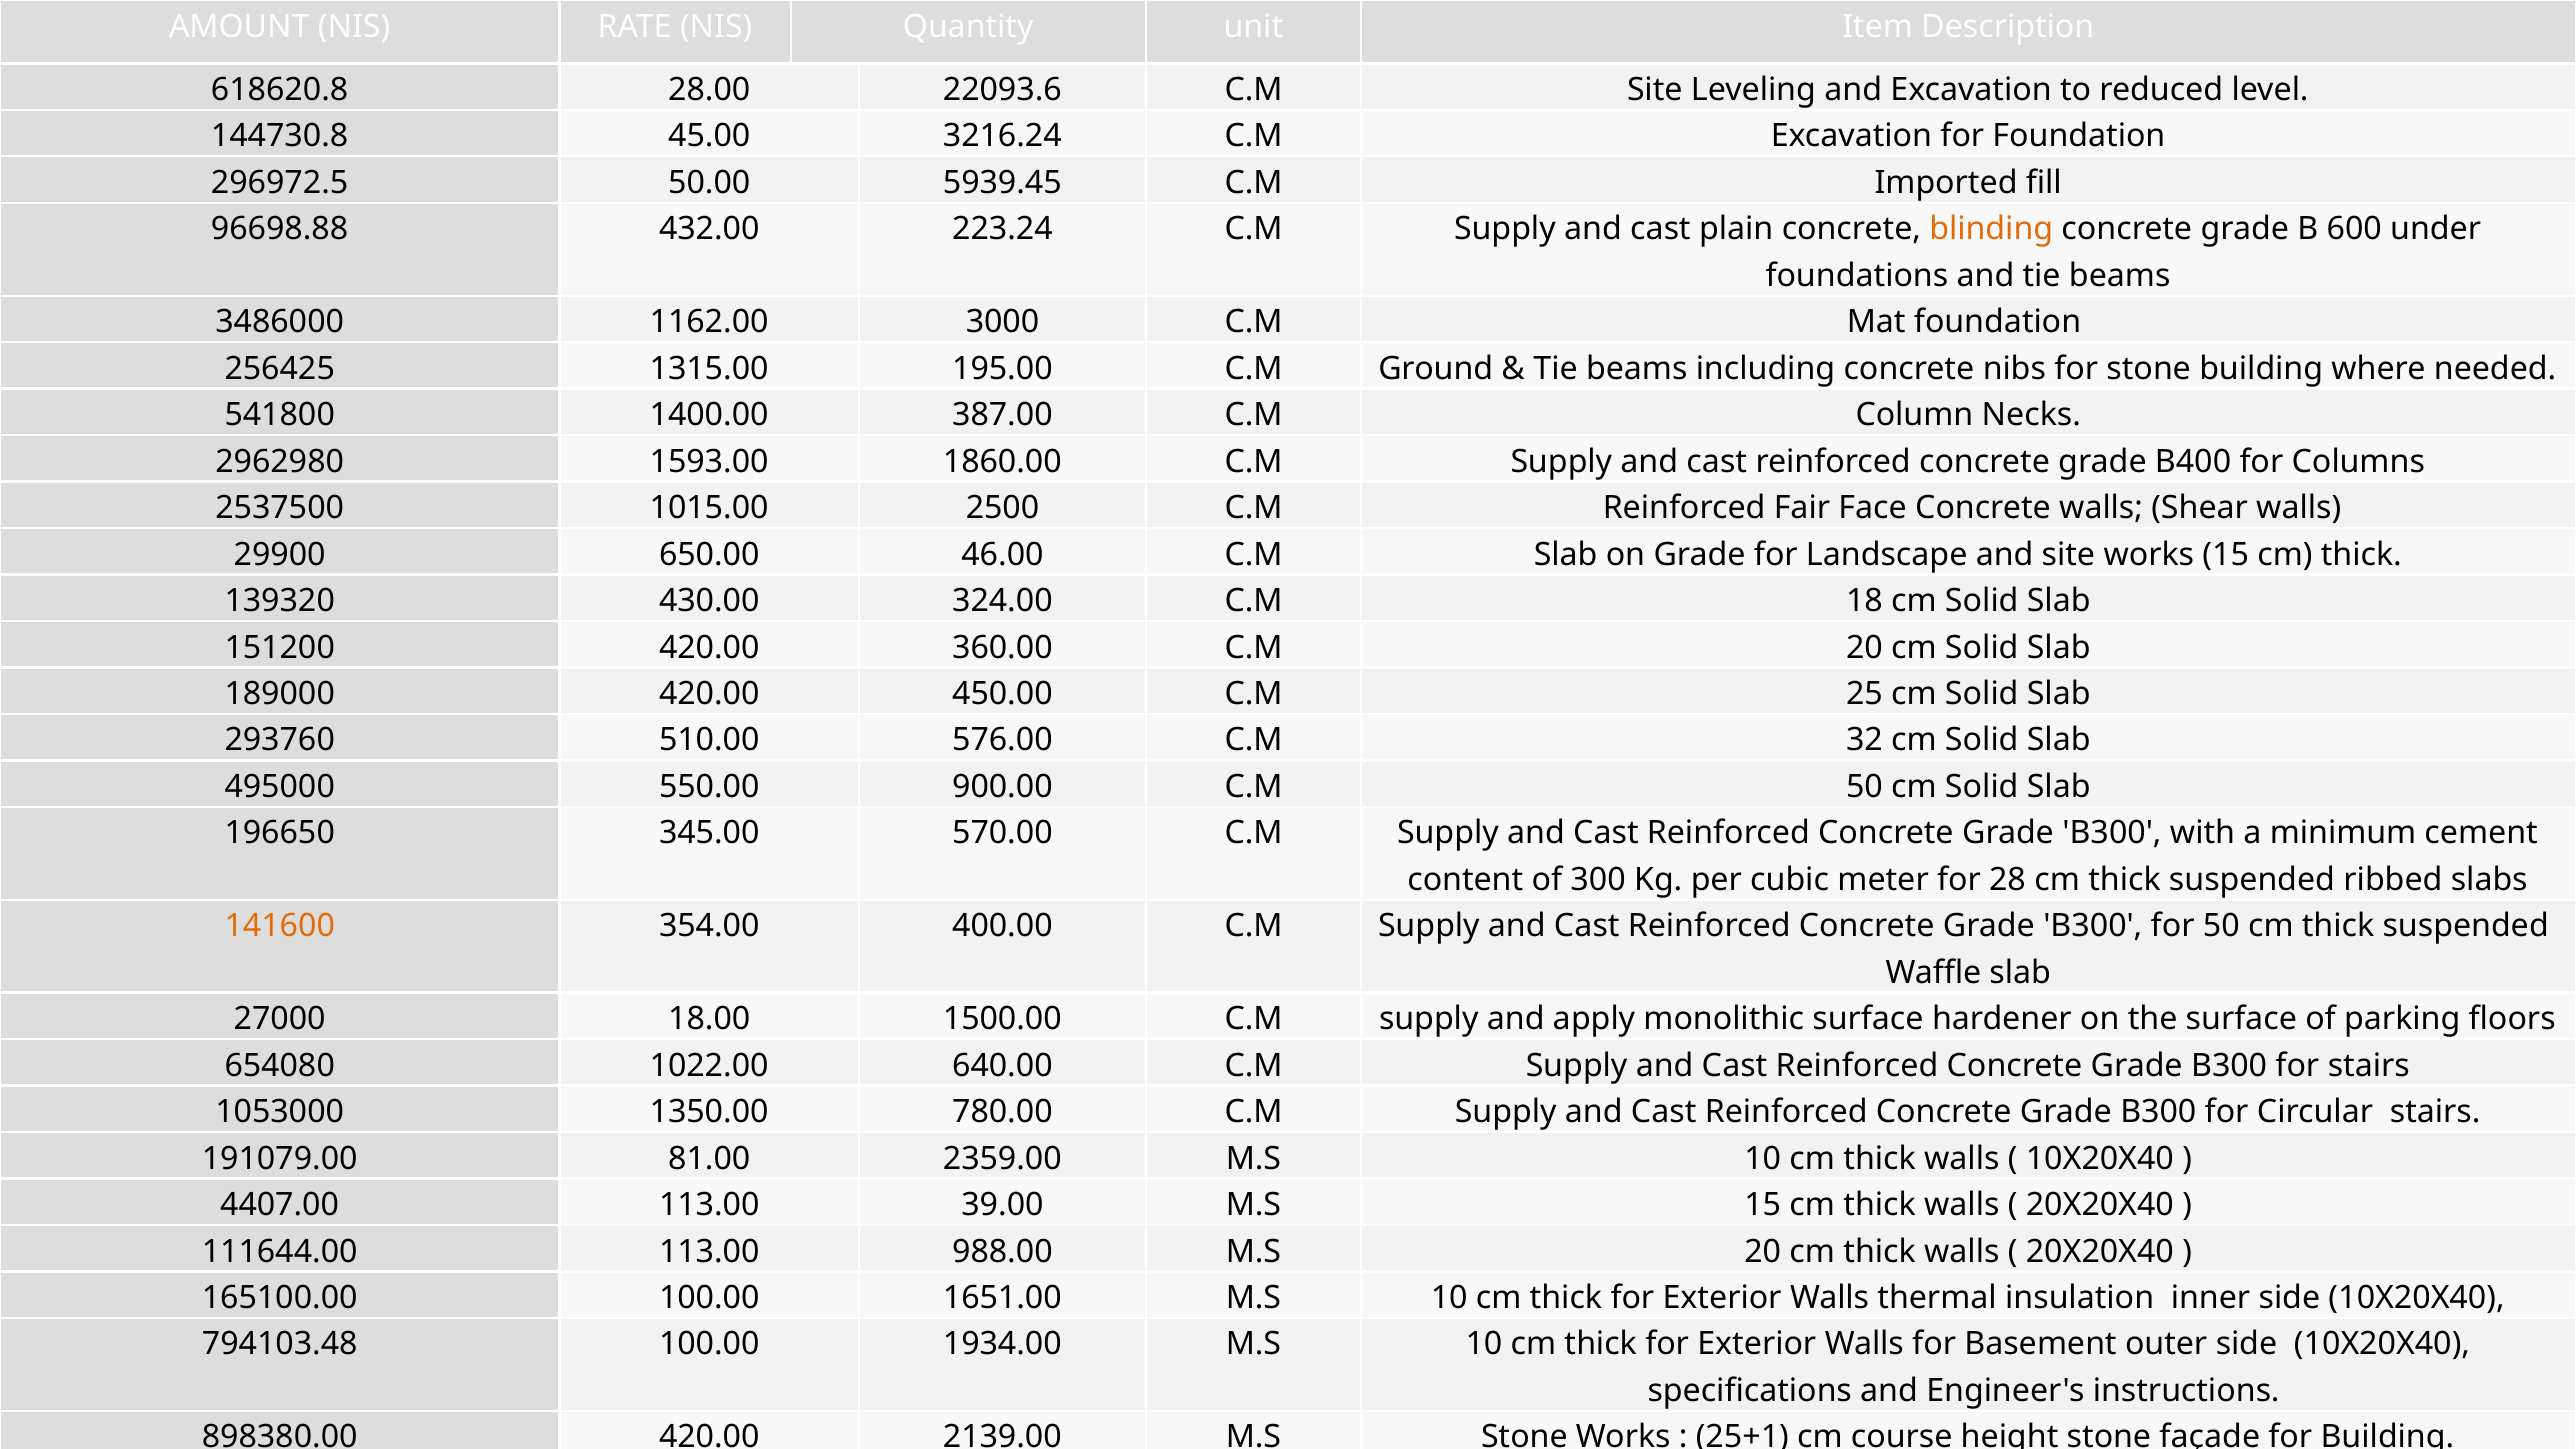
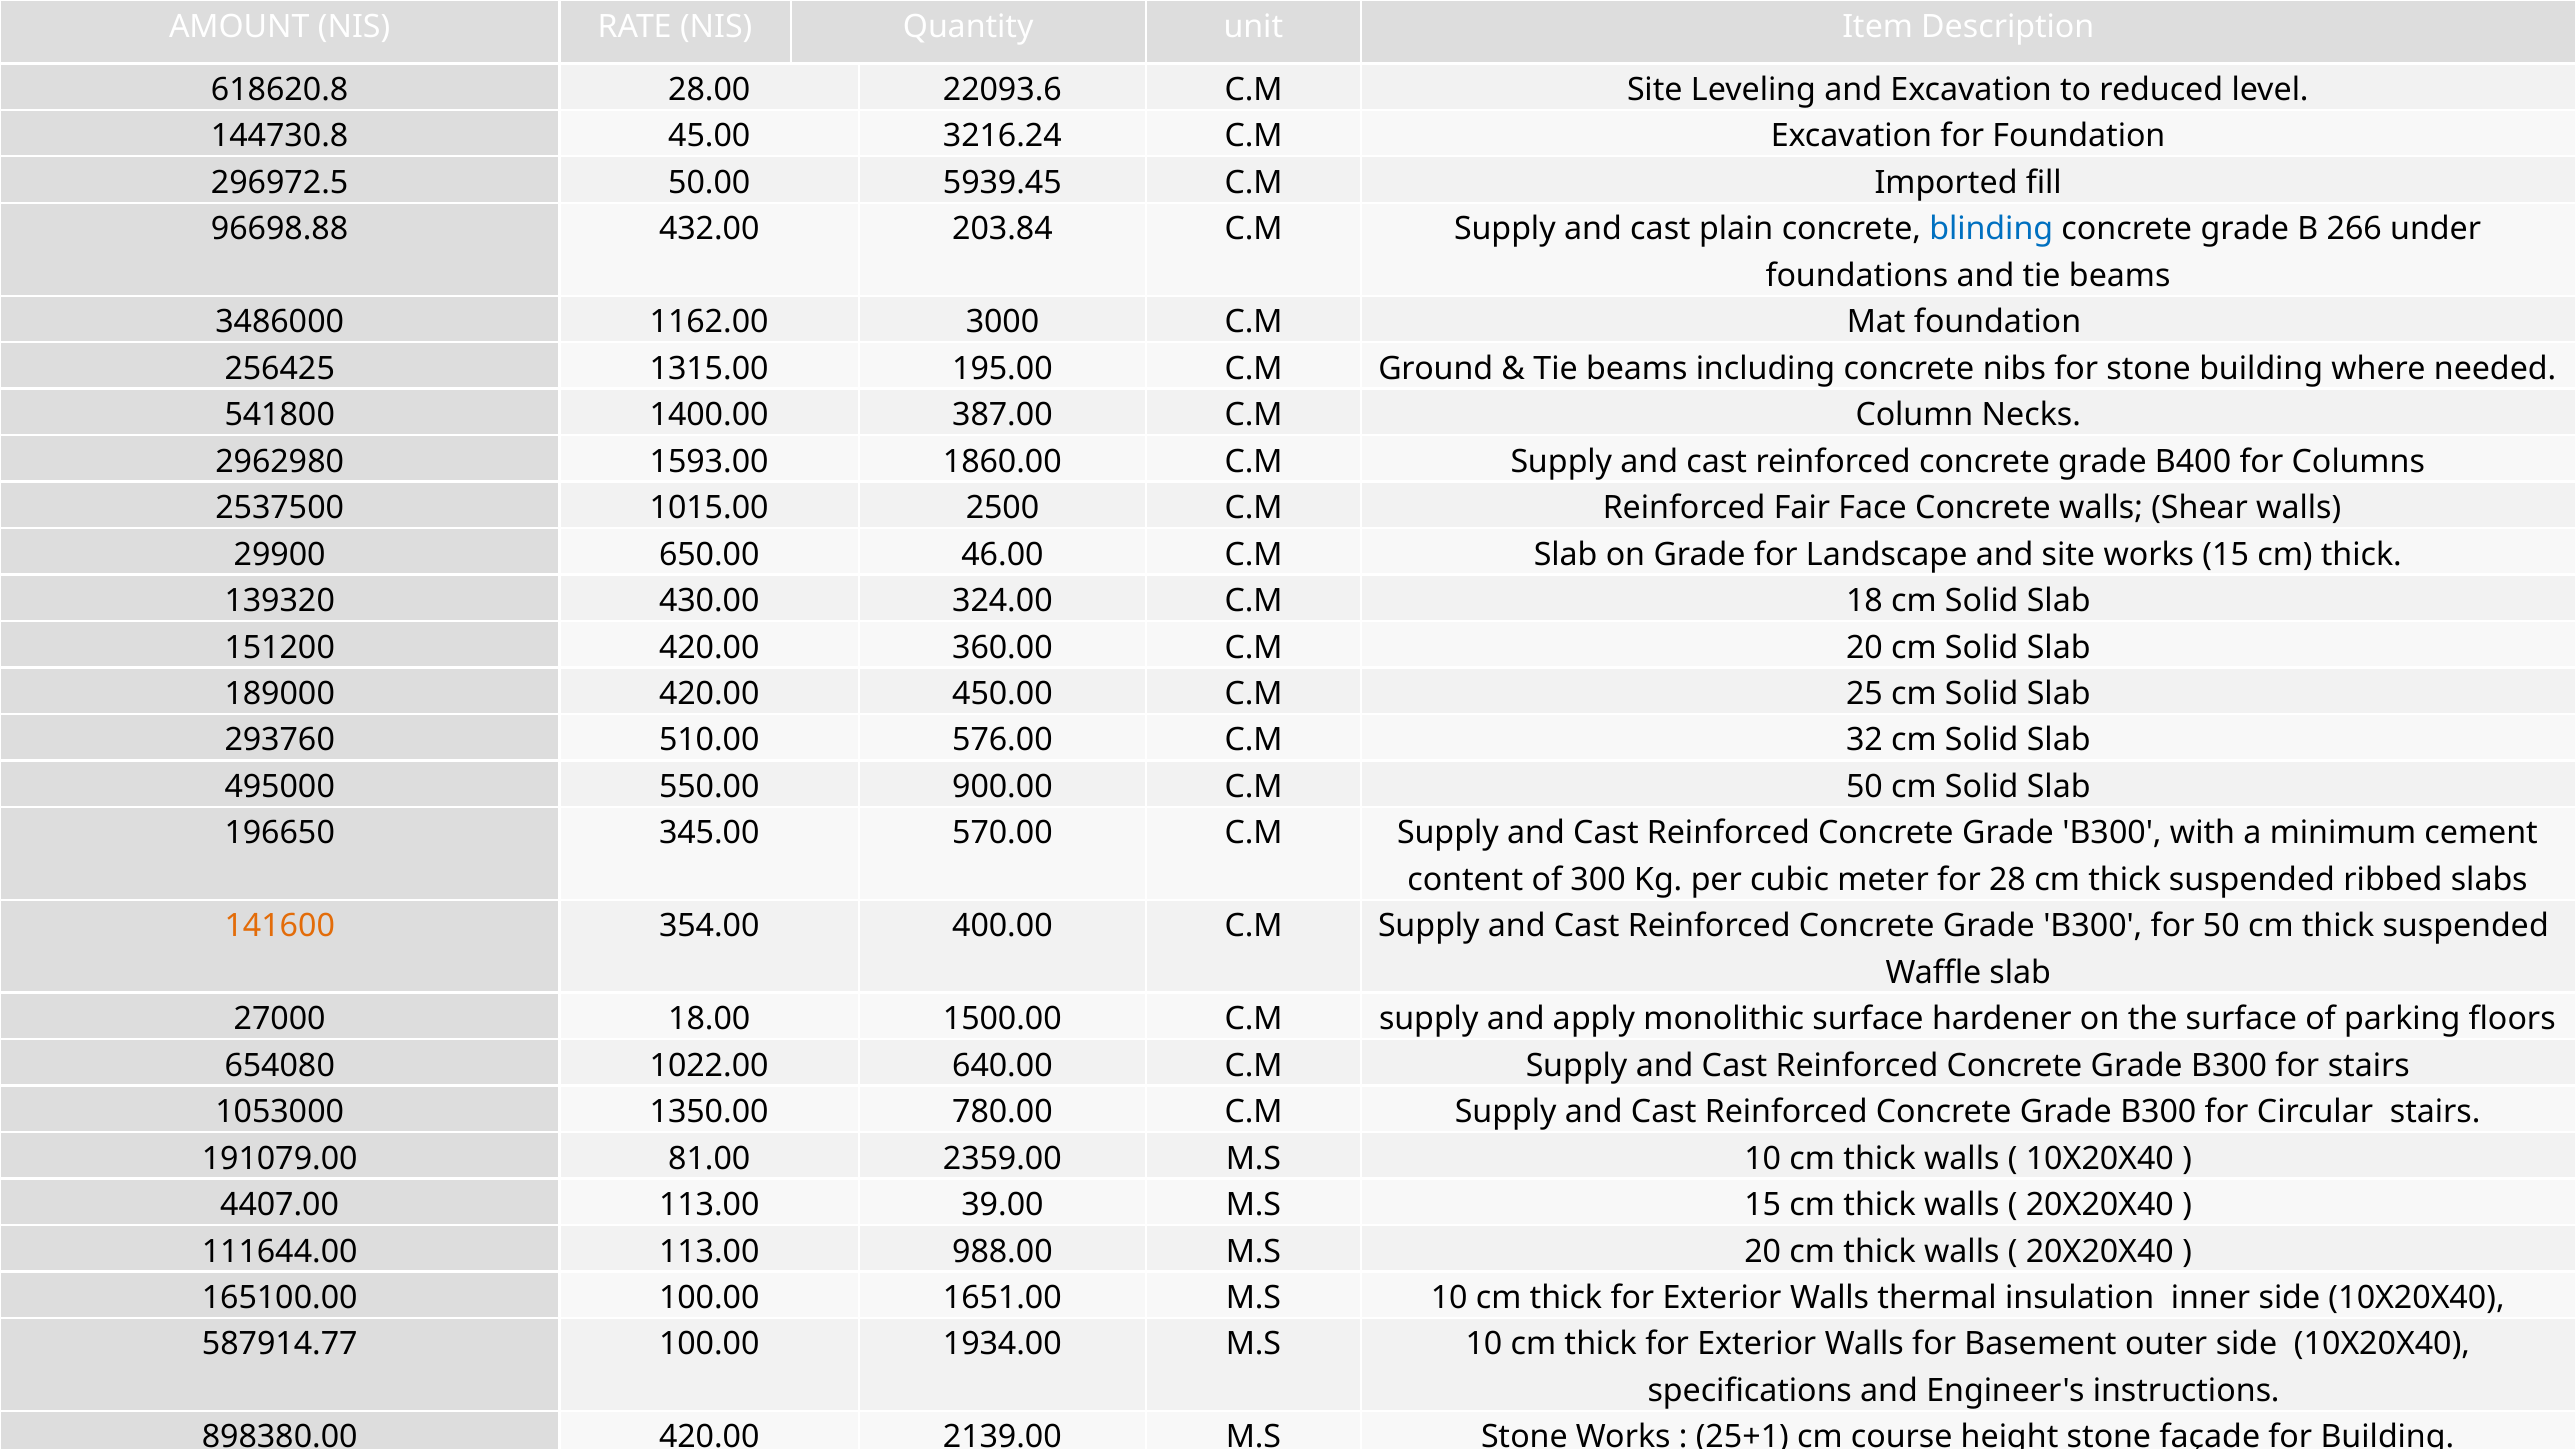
223.24: 223.24 -> 203.84 (1002, 229)
blinding colour: orange -> blue (1991, 229)
600: 600 -> 266 (2354, 229)
794103.48: 794103.48 -> 587914.77 (280, 1344)
